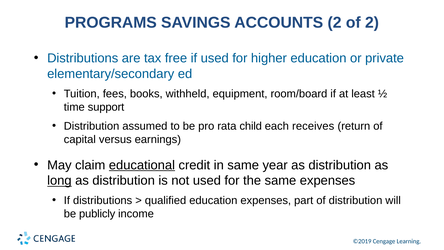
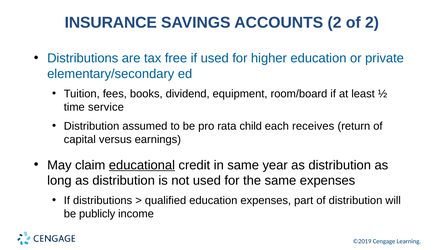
PROGRAMS: PROGRAMS -> INSURANCE (111, 23)
withheld: withheld -> dividend (188, 94)
support: support -> service (106, 107)
long underline: present -> none (59, 180)
